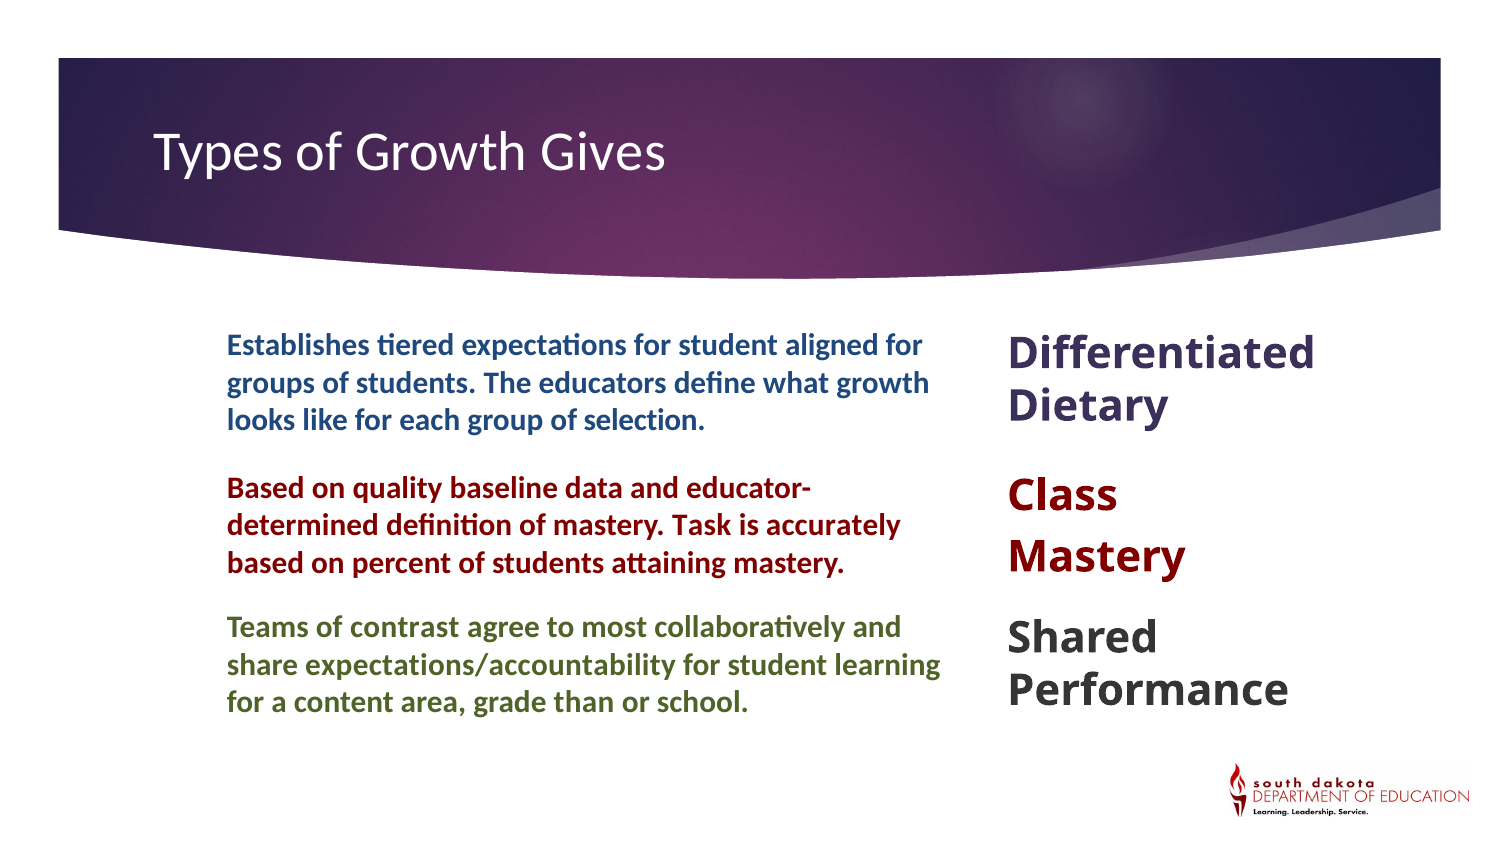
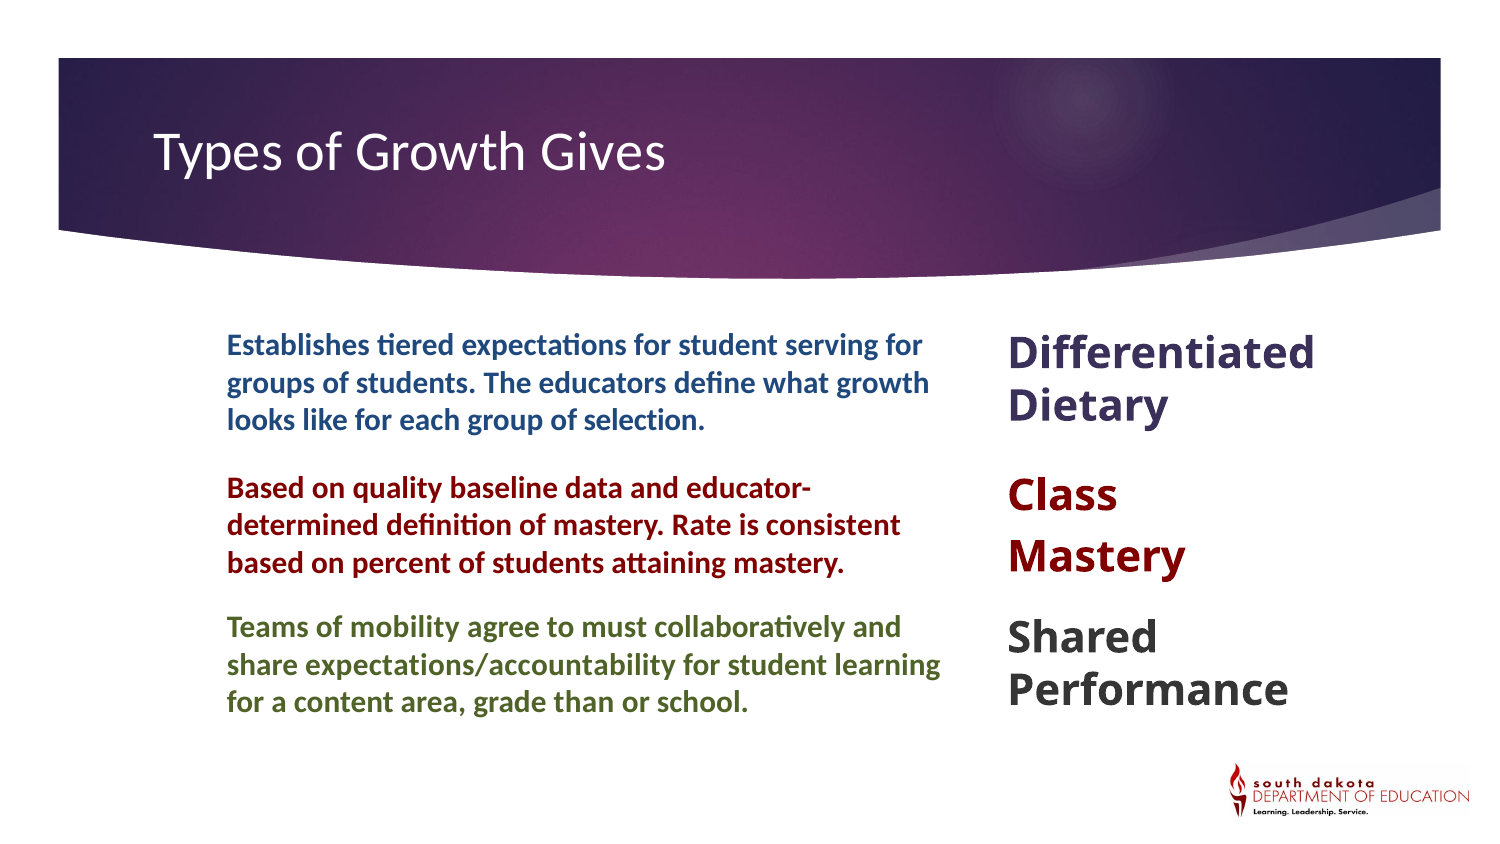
aligned: aligned -> serving (832, 345)
Task: Task -> Rate (702, 525)
accurately: accurately -> consistent (833, 525)
contrast: contrast -> mobility (405, 627)
most: most -> must (614, 627)
